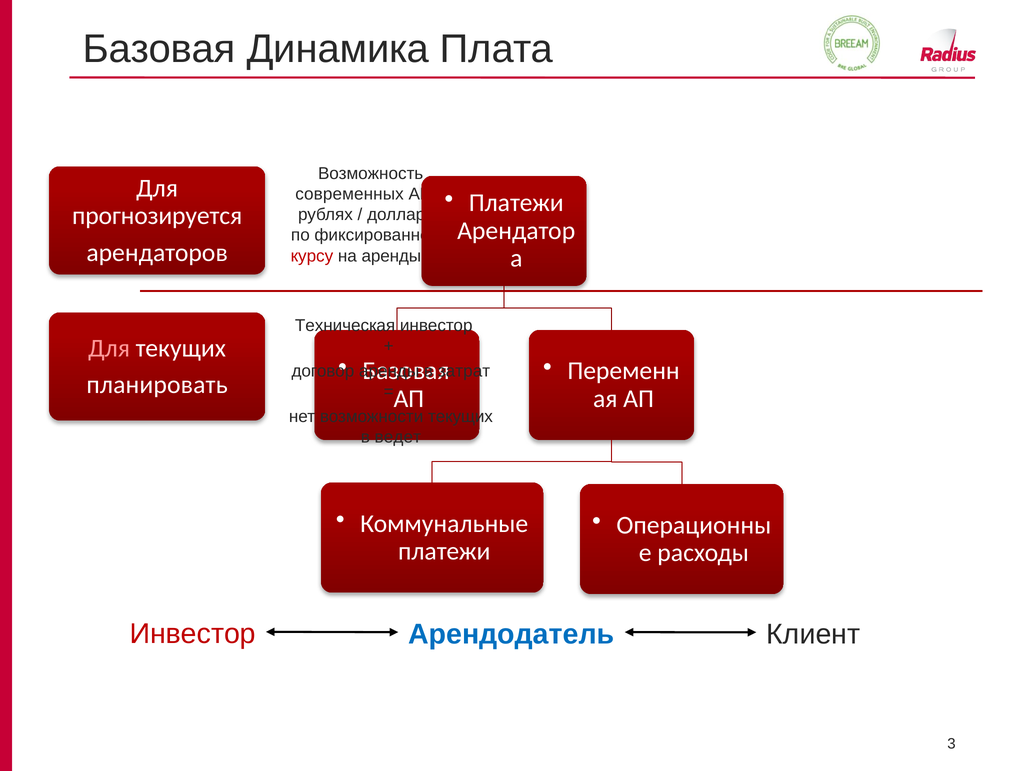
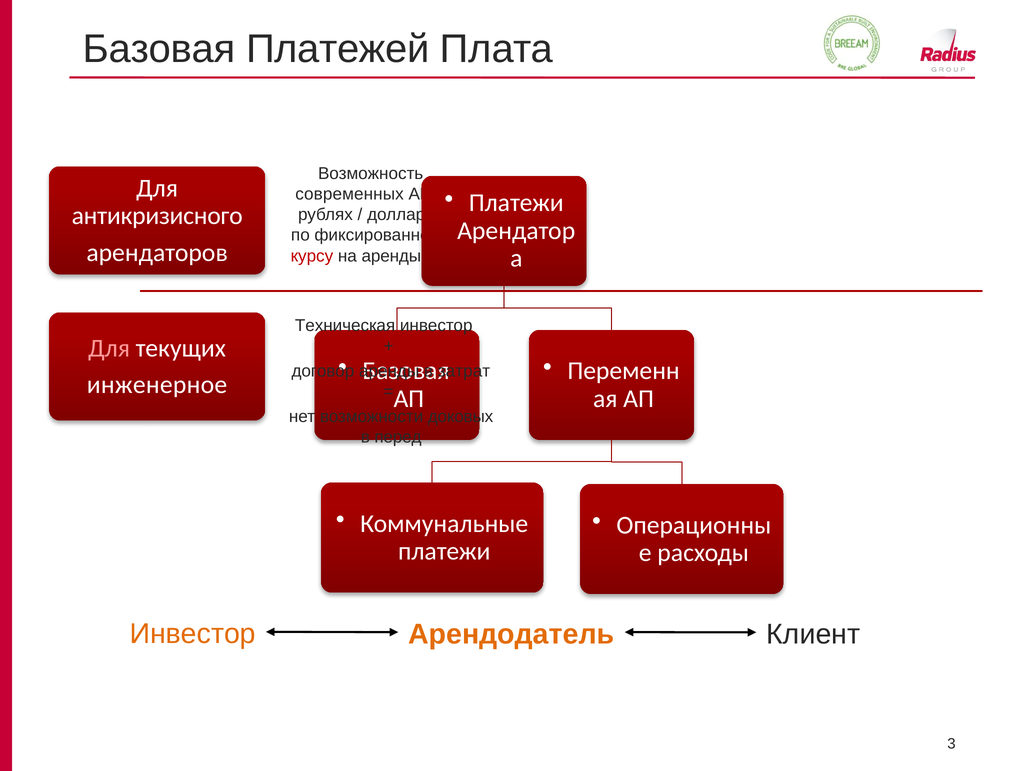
Динамика: Динамика -> Платежей (338, 49)
прогнозируется: прогнозируется -> антикризисного (157, 216)
планировать: планировать -> инженерное (157, 385)
возможности текущих: текущих -> доковых (461, 416)
ведет: ведет -> перед (398, 437)
Инвестор colour: red -> orange (193, 634)
Арендодатель colour: blue -> orange (511, 634)
